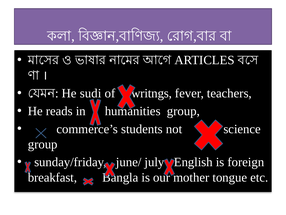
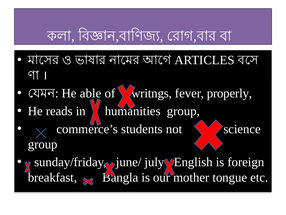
sudi: sudi -> able (91, 93)
teachers: teachers -> properly (229, 93)
